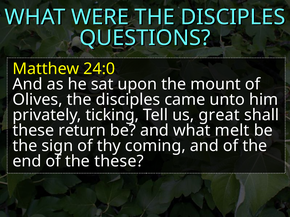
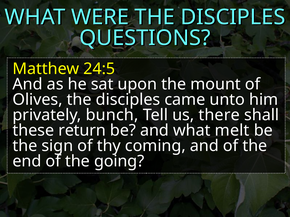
24:0: 24:0 -> 24:5 (99, 69)
ticking: ticking -> bunch (112, 115)
great: great -> there (219, 115)
the these: these -> going (119, 162)
